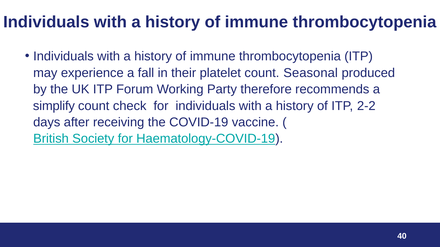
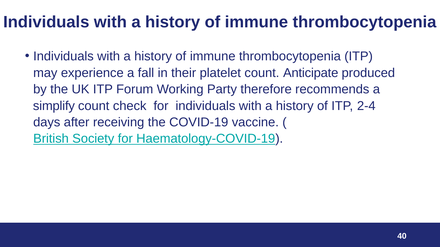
Seasonal: Seasonal -> Anticipate (311, 73)
2-2: 2-2 -> 2-4 (366, 106)
